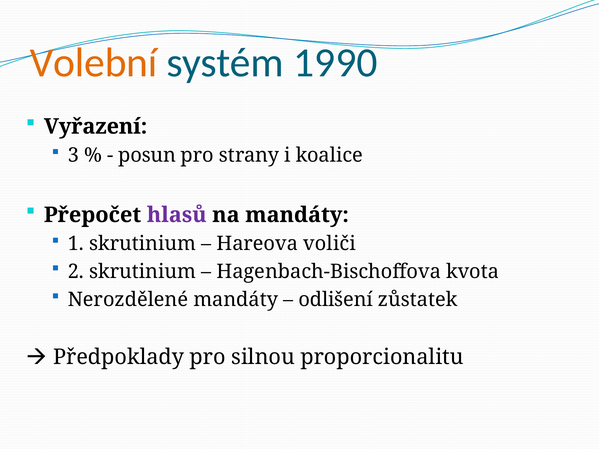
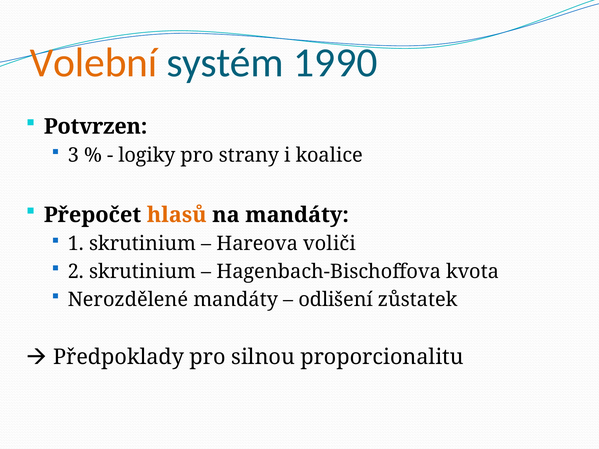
Vyřazení: Vyřazení -> Potvrzen (96, 127)
posun: posun -> logiky (147, 155)
hlasů colour: purple -> orange (177, 215)
